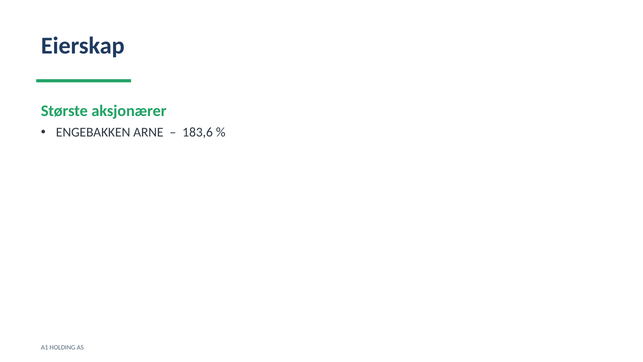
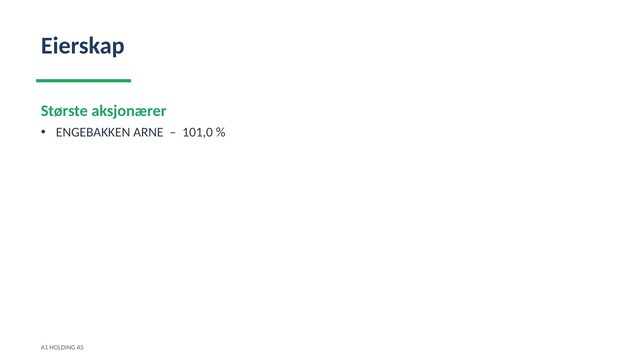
183,6: 183,6 -> 101,0 (198, 132)
